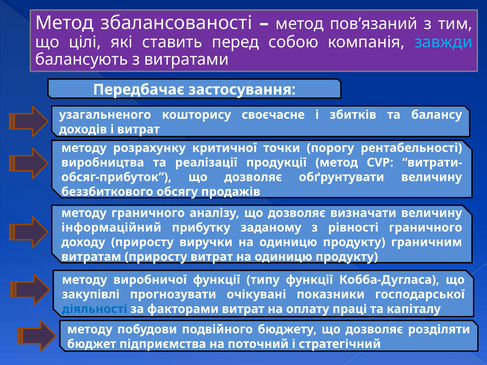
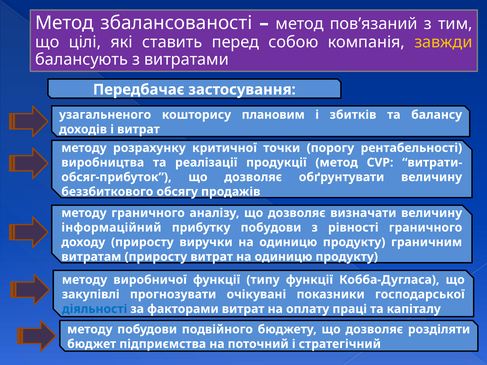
завжди colour: light blue -> yellow (443, 42)
своєчасне: своєчасне -> плановим (273, 115)
прибутку заданому: заданому -> побудови (271, 228)
